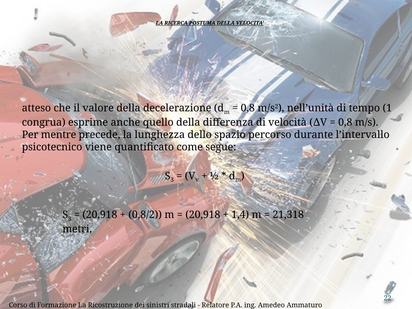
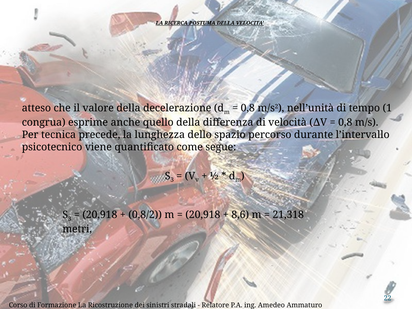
mentre: mentre -> tecnica (59, 135)
1,4: 1,4 -> 8,6 (240, 215)
